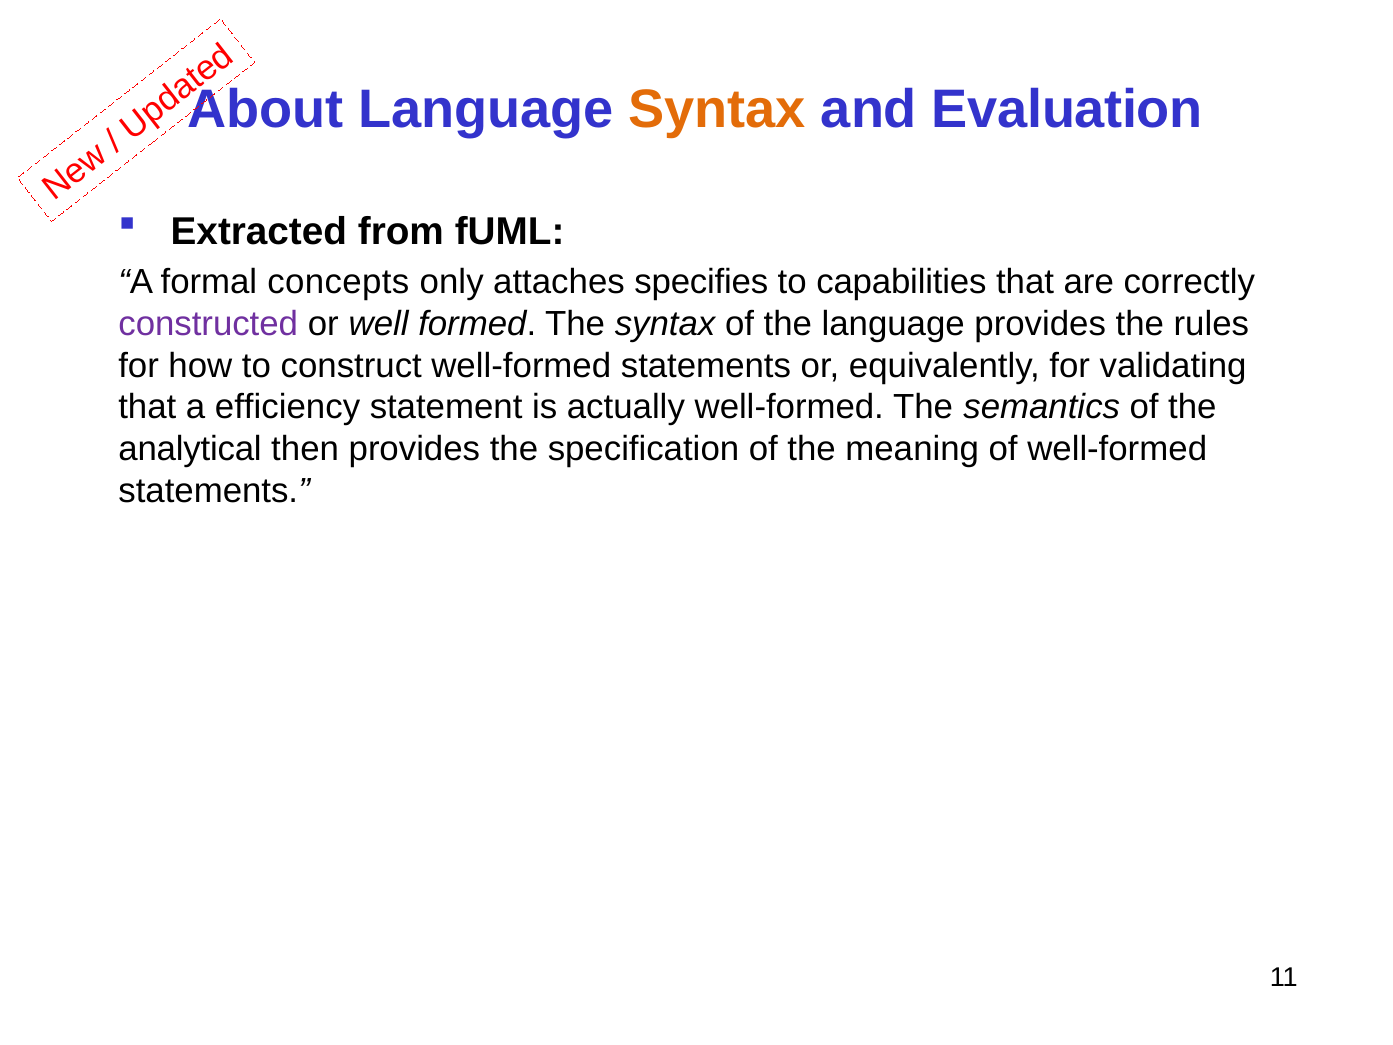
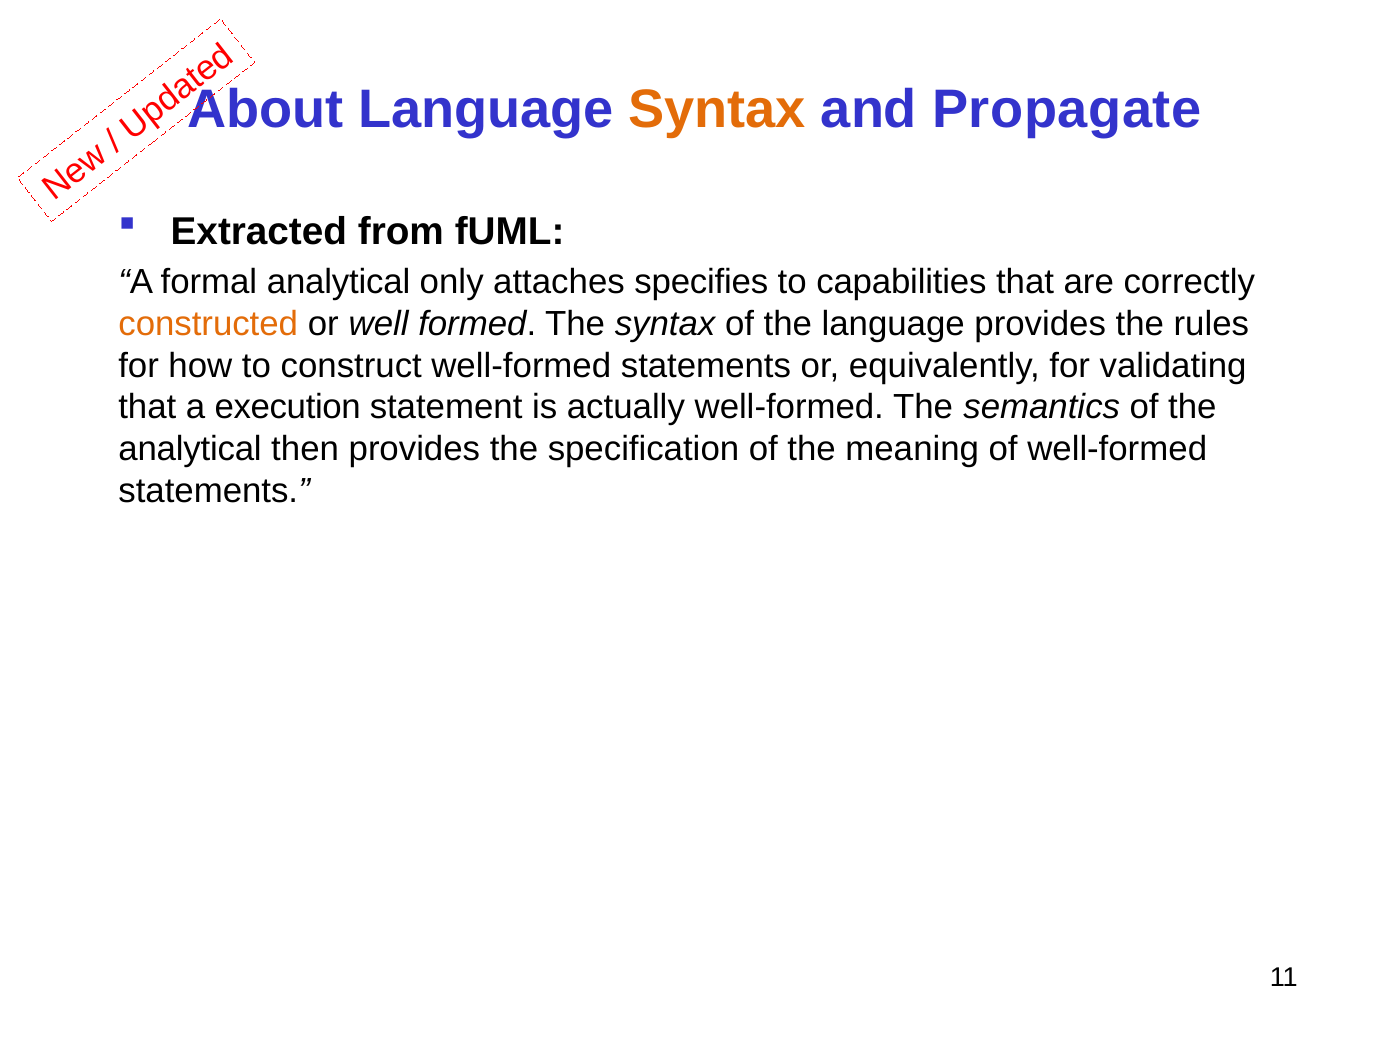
Evaluation: Evaluation -> Propagate (1067, 109)
formal concepts: concepts -> analytical (339, 282)
constructed colour: purple -> orange (208, 324)
efficiency: efficiency -> execution (288, 407)
